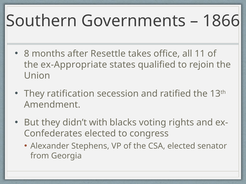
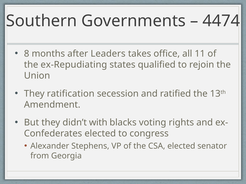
1866: 1866 -> 4474 (221, 21)
Resettle: Resettle -> Leaders (108, 54)
ex-Appropriate: ex-Appropriate -> ex-Repudiating (74, 65)
